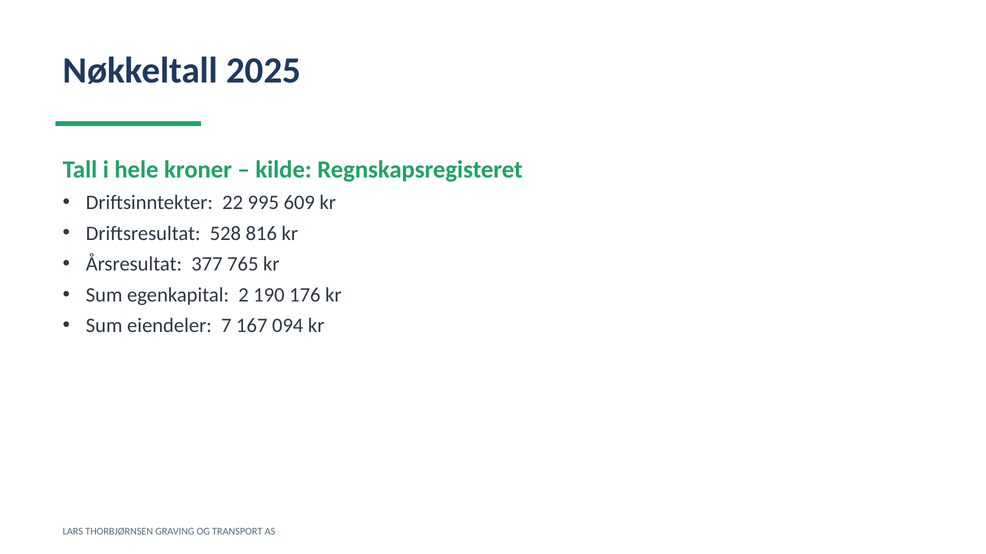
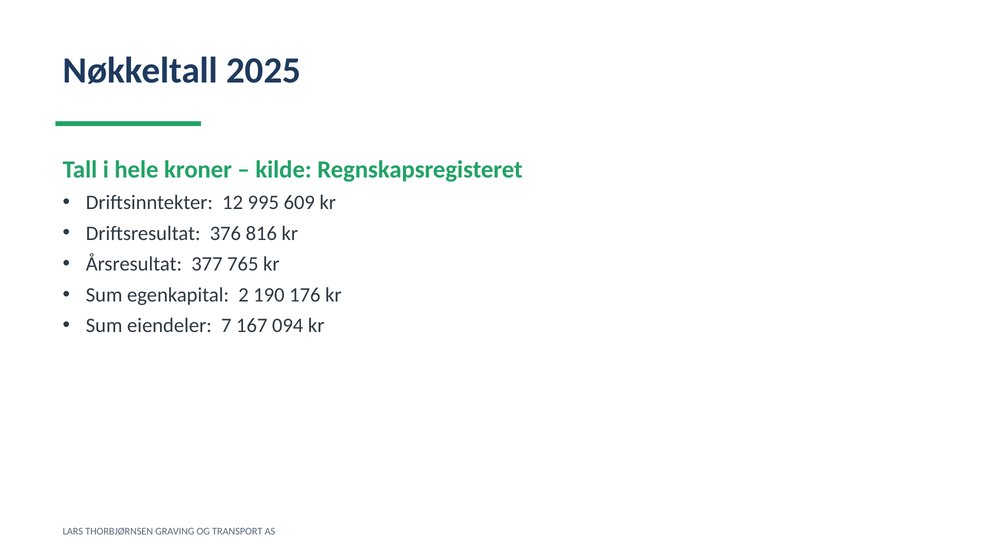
22: 22 -> 12 (233, 203)
528: 528 -> 376 (225, 234)
